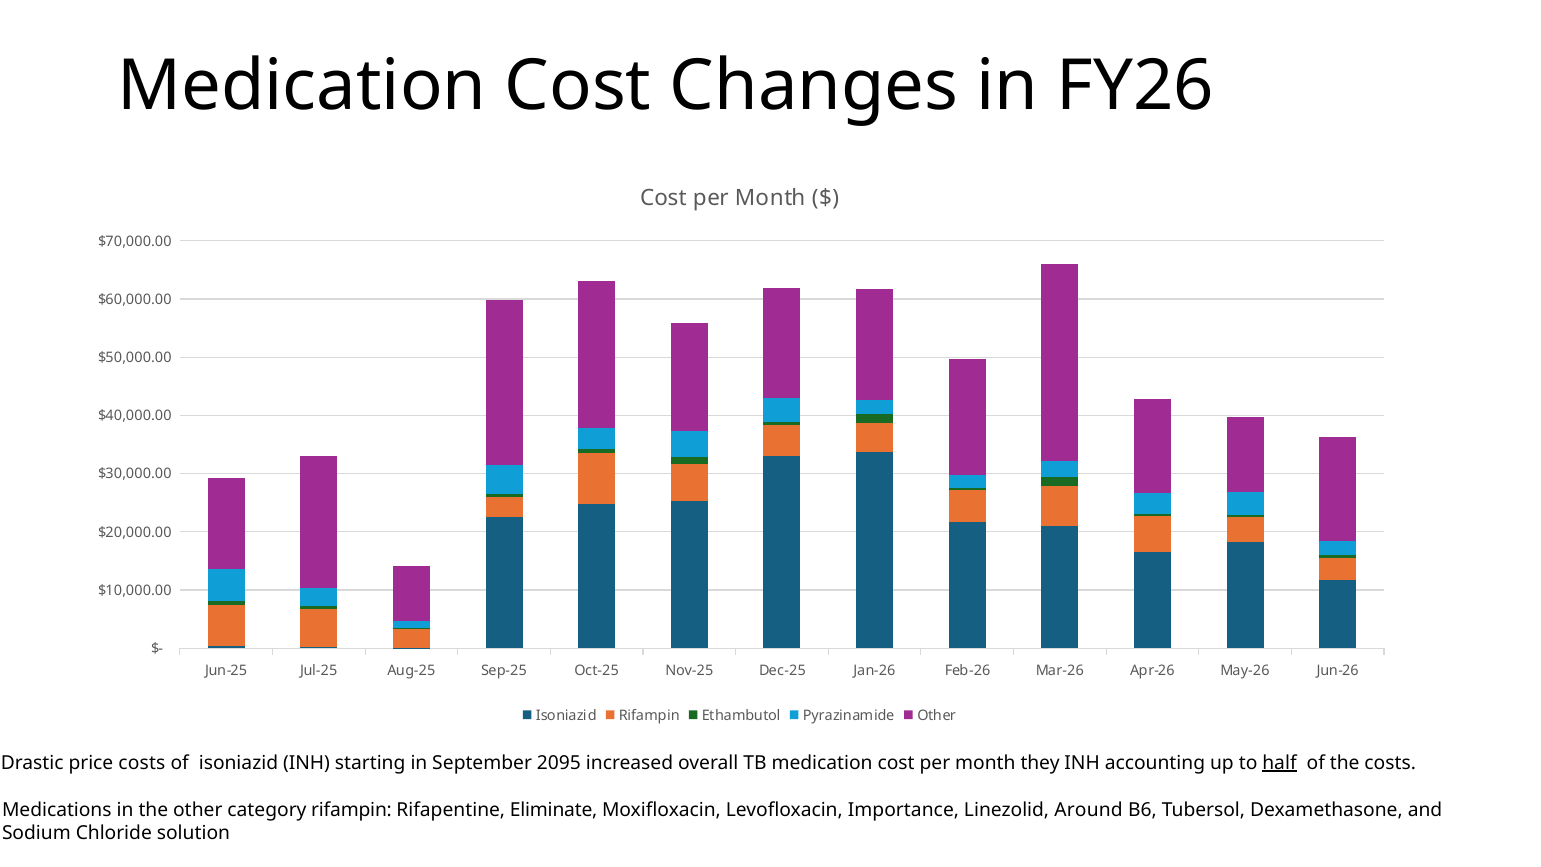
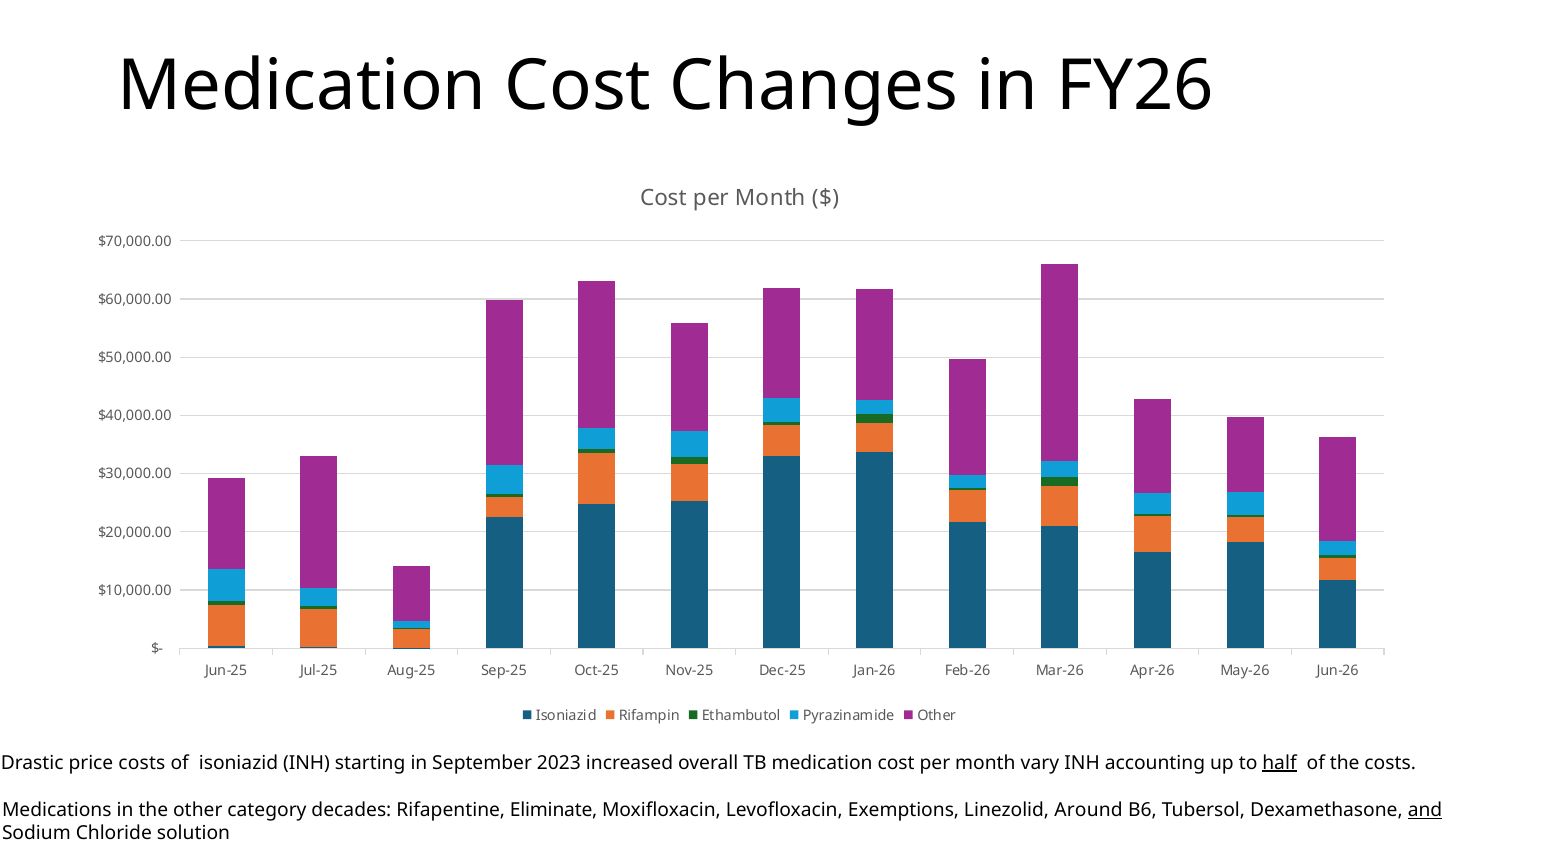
2095: 2095 -> 2023 (559, 763)
they: they -> vary (1040, 763)
category rifampin: rifampin -> decades (351, 810)
Importance: Importance -> Exemptions (903, 810)
and underline: none -> present (1425, 810)
